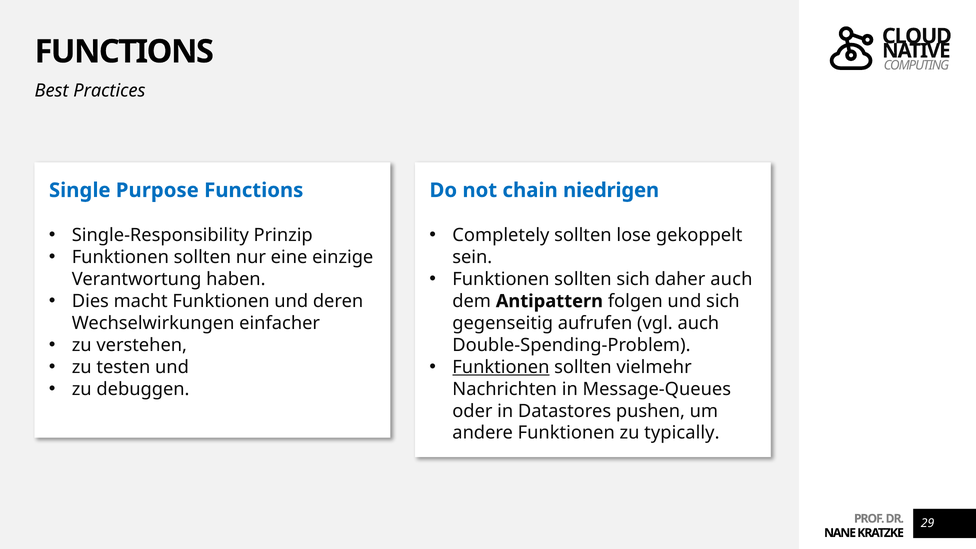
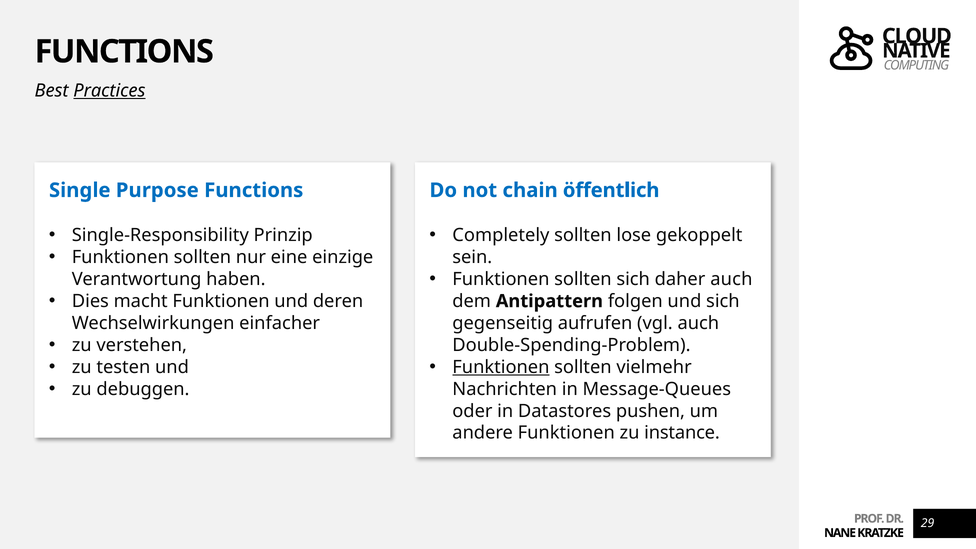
Practices underline: none -> present (109, 90)
niedrigen: niedrigen -> öffentlich (611, 190)
typically: typically -> instance (682, 433)
